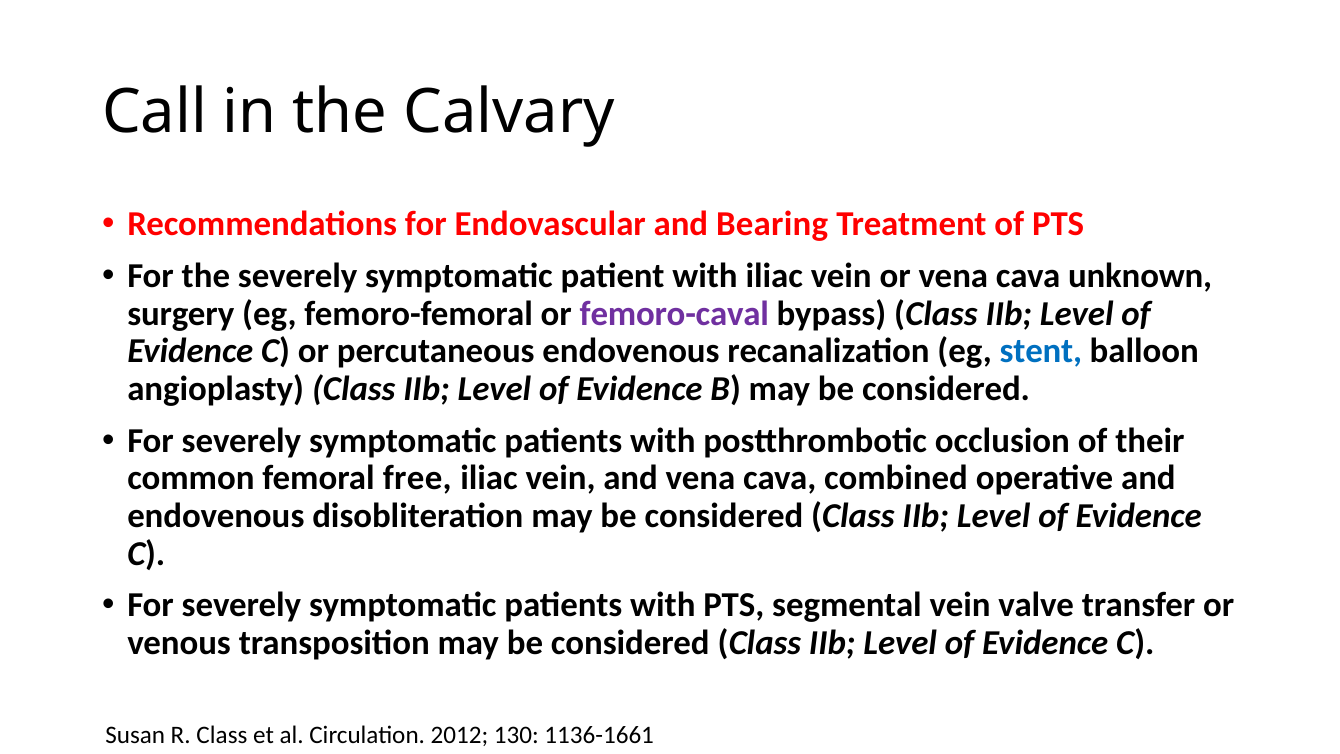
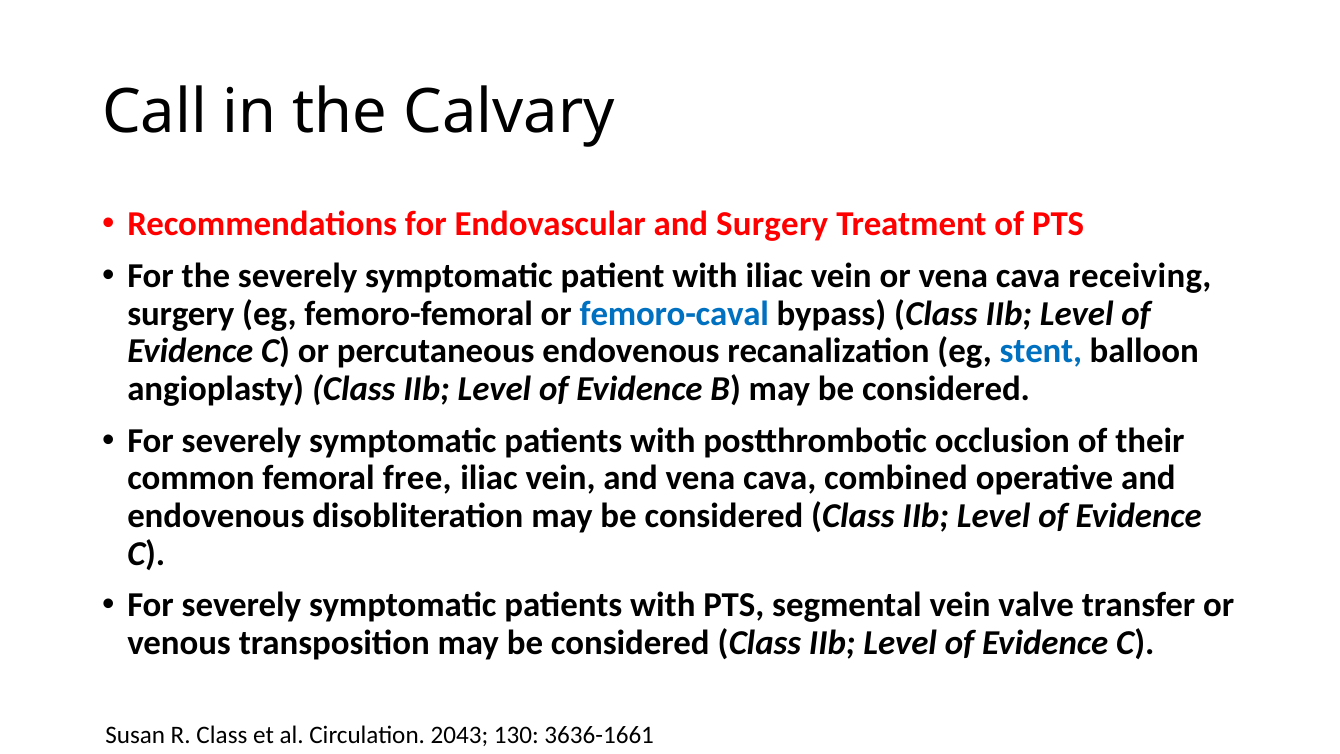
and Bearing: Bearing -> Surgery (772, 224)
unknown: unknown -> receiving (1140, 276)
femoro-caval colour: purple -> blue (674, 314)
2012: 2012 -> 2043 (459, 735)
1136-1661: 1136-1661 -> 3636-1661 (599, 735)
